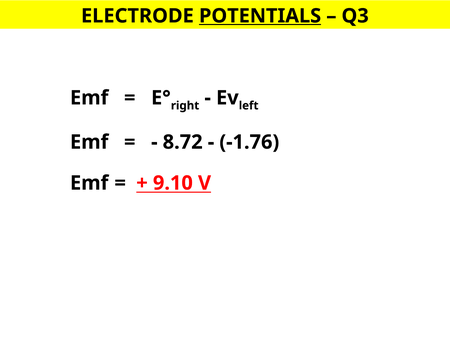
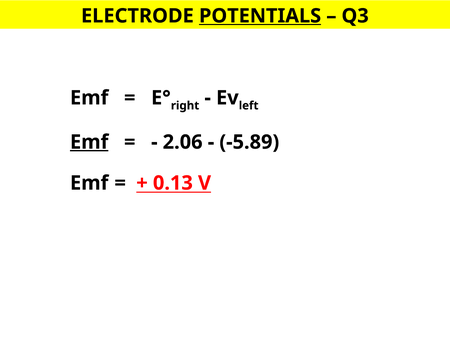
Emf underline: none -> present (89, 142)
8.72: 8.72 -> 2.06 (183, 142)
-1.76: -1.76 -> -5.89 (249, 142)
9.10: 9.10 -> 0.13 (173, 183)
